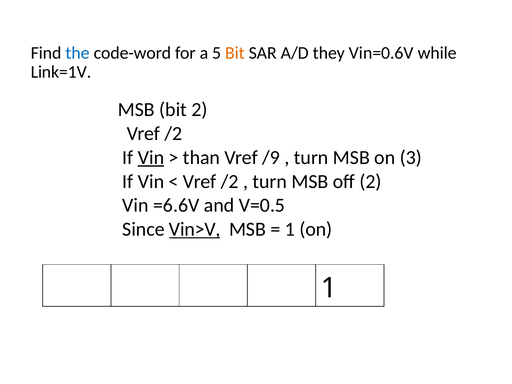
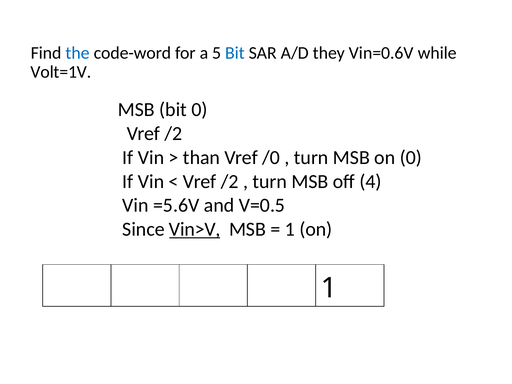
Bit colour: orange -> blue (235, 53)
Link=1V: Link=1V -> Volt=1V (61, 72)
bit 2: 2 -> 0 (199, 110)
Vin underline: present -> none (151, 158)
/9: /9 -> /0 (271, 158)
on 3: 3 -> 0 (411, 158)
off 2: 2 -> 4 (370, 181)
=6.6V: =6.6V -> =5.6V (176, 205)
